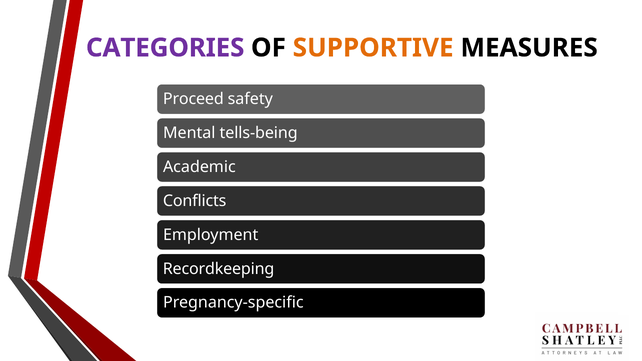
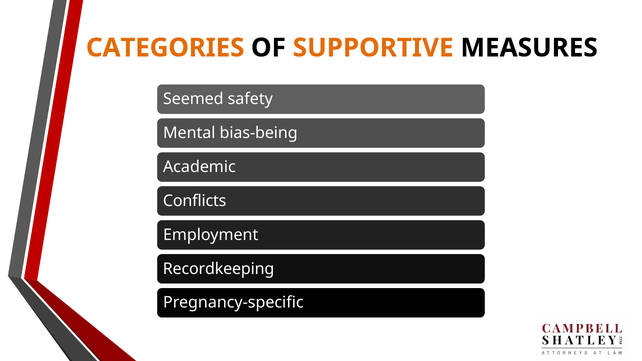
CATEGORIES colour: purple -> orange (165, 48)
Proceed: Proceed -> Seemed (193, 99)
tells-being: tells-being -> bias-being (259, 133)
